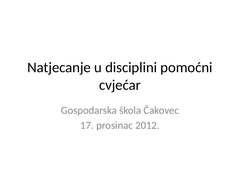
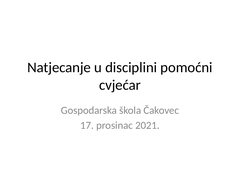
2012: 2012 -> 2021 (147, 125)
